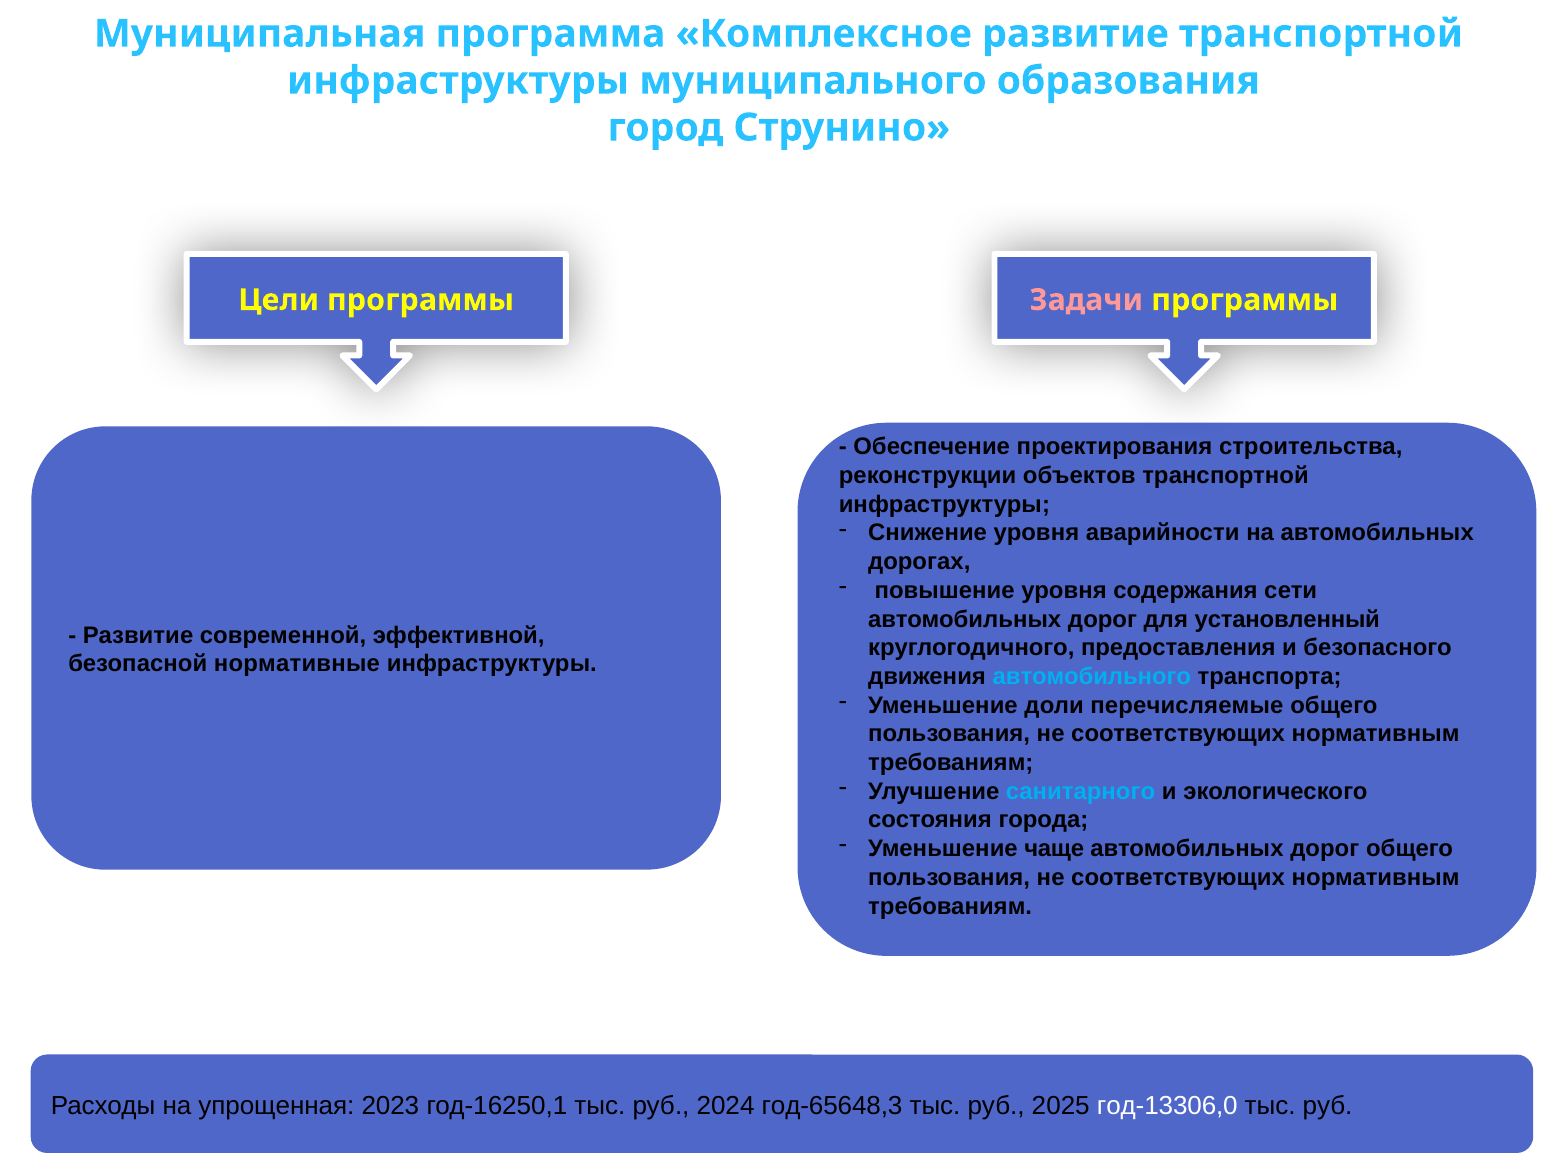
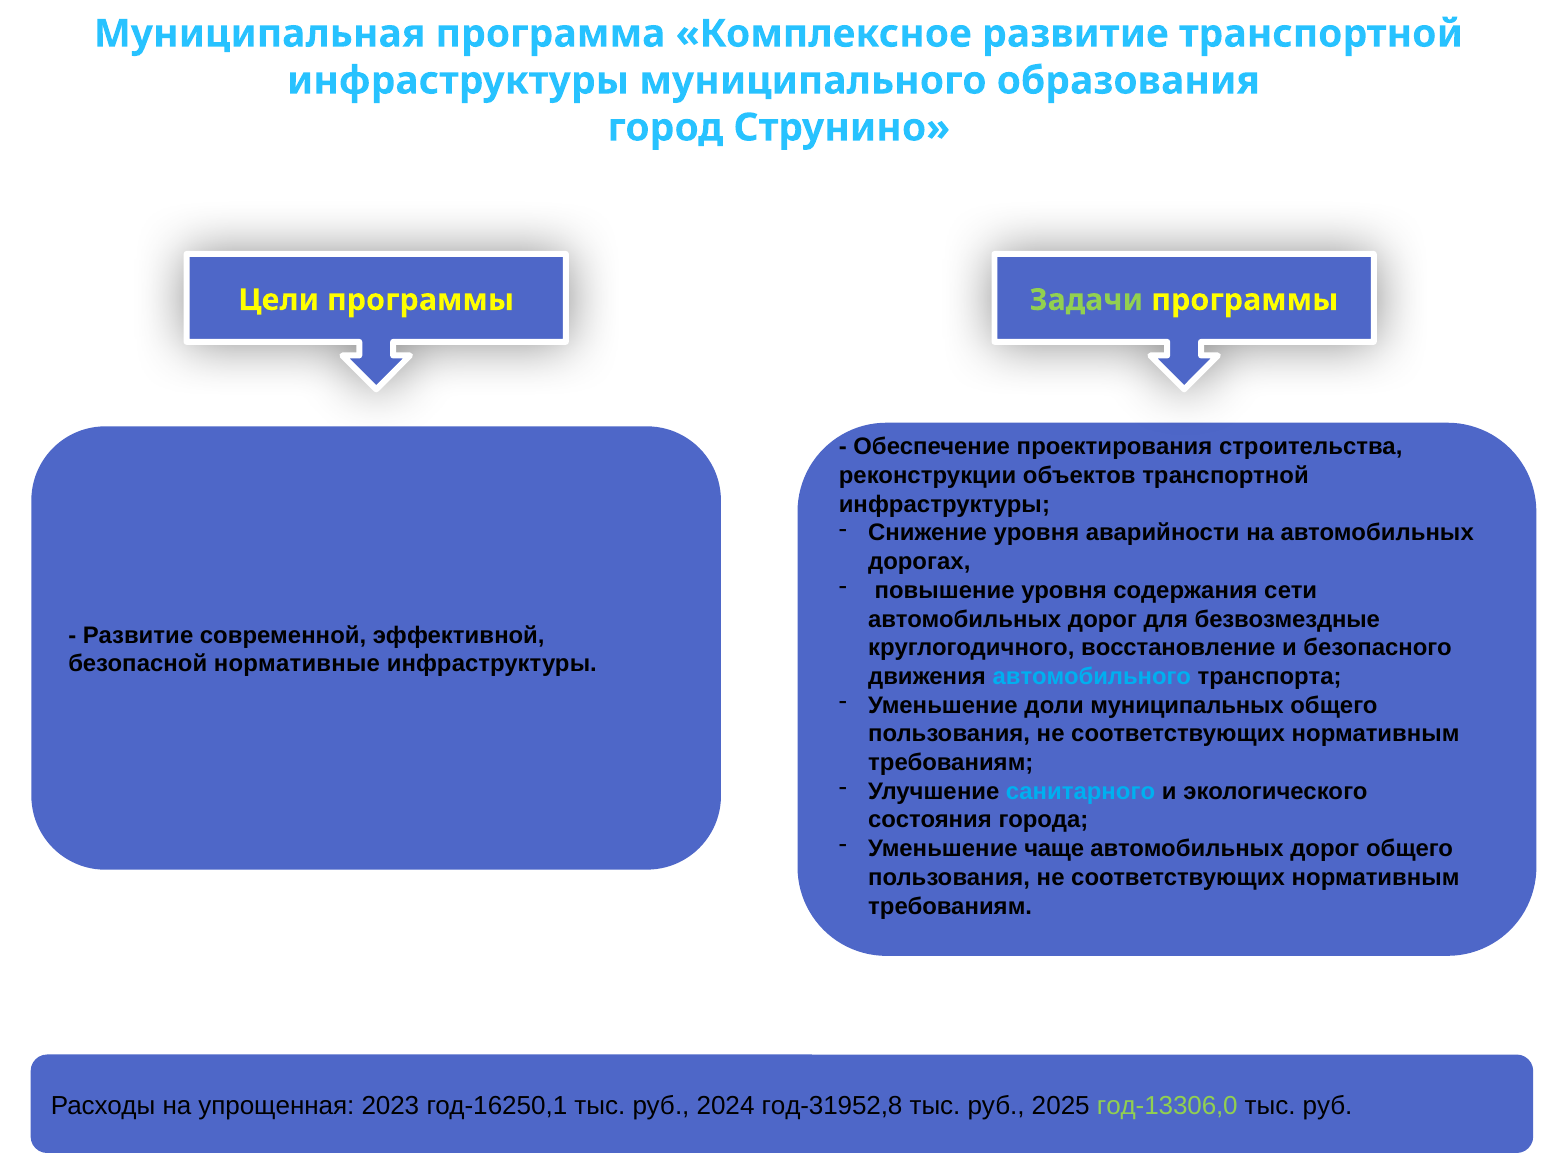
Задачи colour: pink -> light green (1086, 300)
установленный: установленный -> безвозмездные (1287, 619)
предоставления: предоставления -> восстановление (1178, 648)
перечисляемые: перечисляемые -> муниципальных (1187, 705)
год-65648,3: год-65648,3 -> год-31952,8 (832, 1106)
год-13306,0 colour: white -> light green (1167, 1106)
